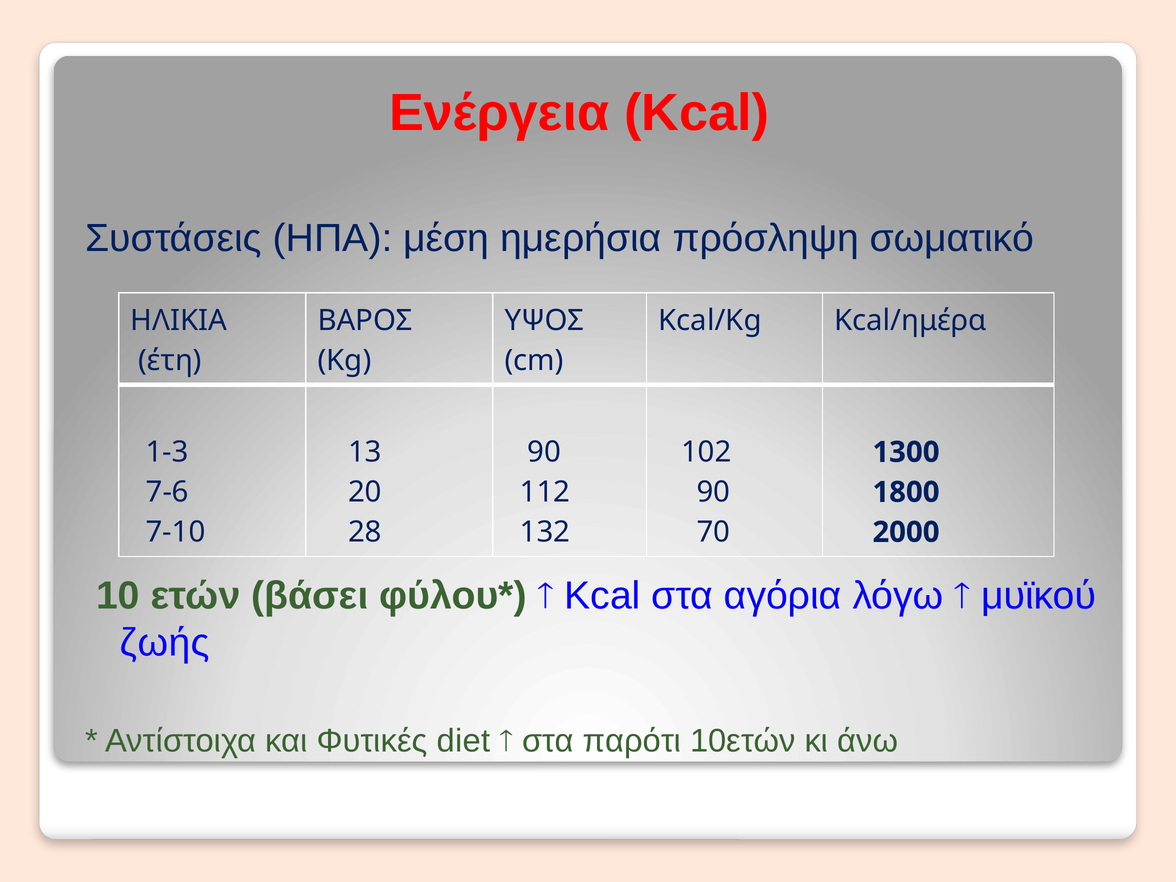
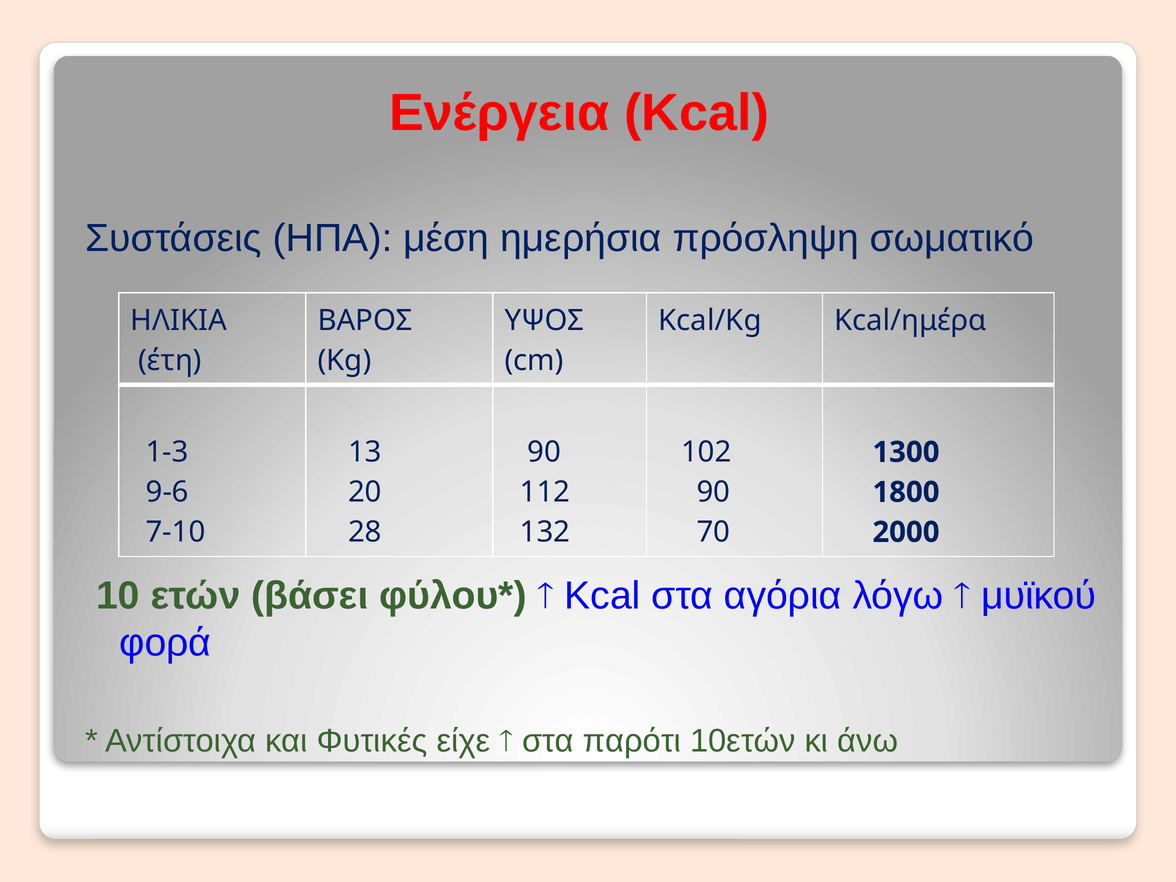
7-6: 7-6 -> 9-6 (167, 492)
ζωής: ζωής -> φορά (165, 643)
diet: diet -> είχε (463, 741)
